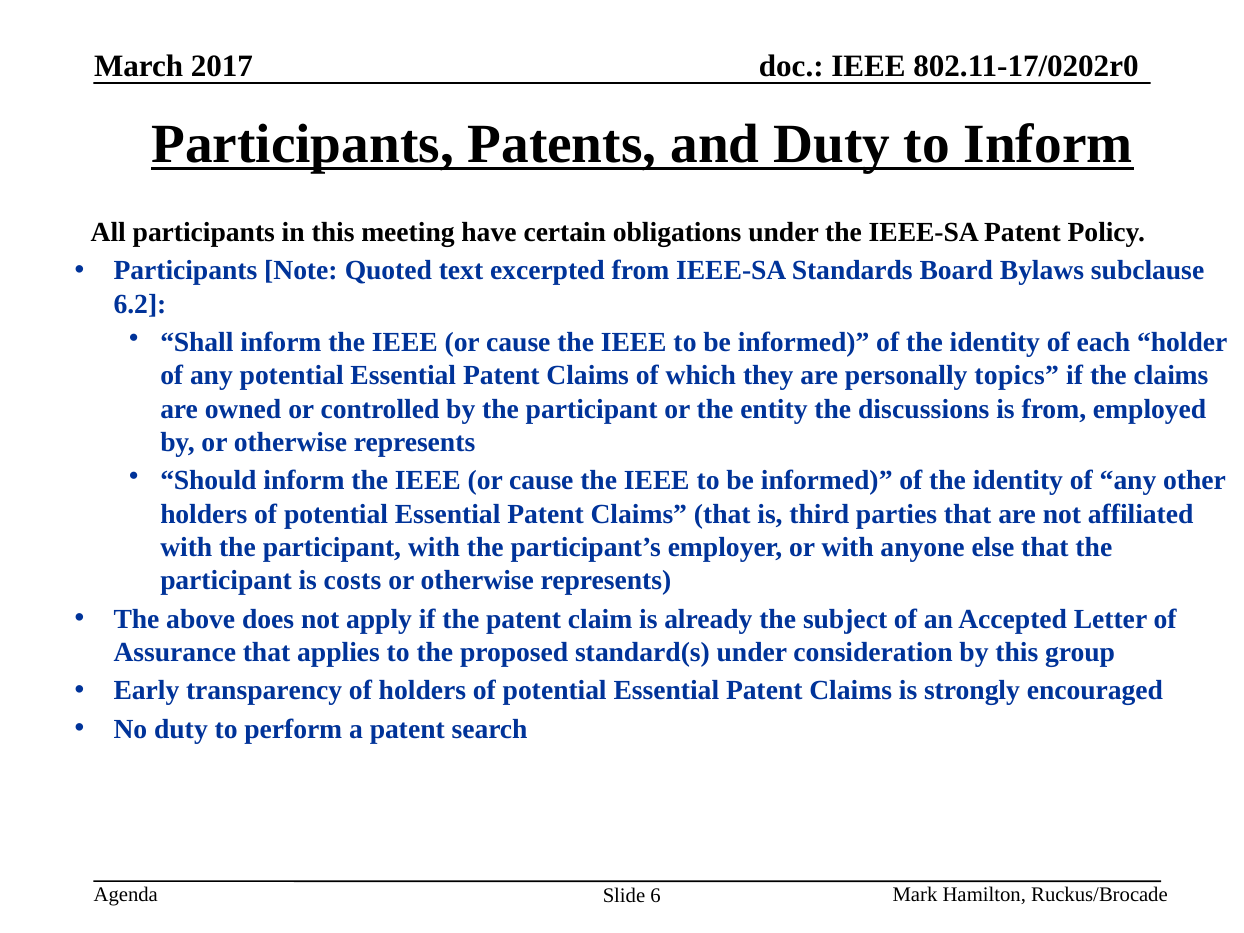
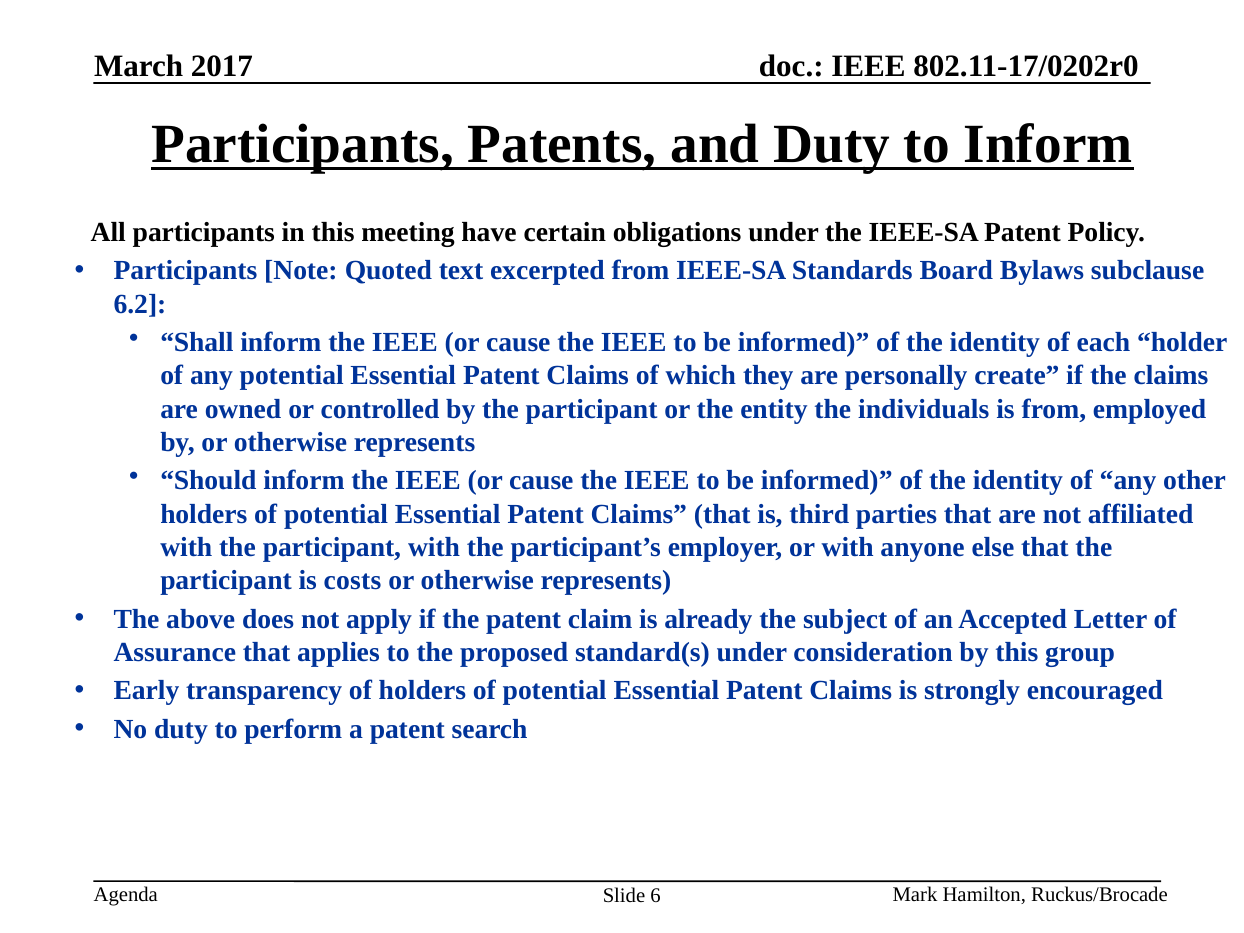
topics: topics -> create (1017, 376)
discussions: discussions -> individuals (924, 409)
